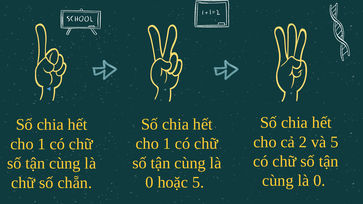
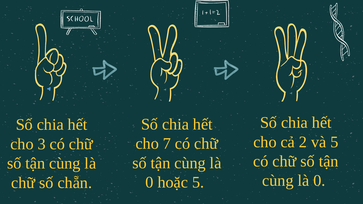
1: 1 -> 7 (167, 144)
1: 1 -> 3 (42, 144)
